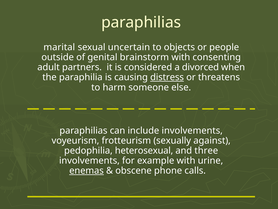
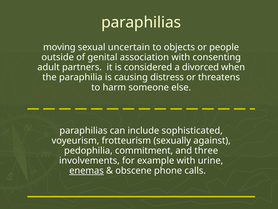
marital: marital -> moving (59, 47)
brainstorm: brainstorm -> association (144, 57)
distress underline: present -> none (167, 77)
include involvements: involvements -> sophisticated (192, 130)
heterosexual: heterosexual -> commitment (144, 150)
